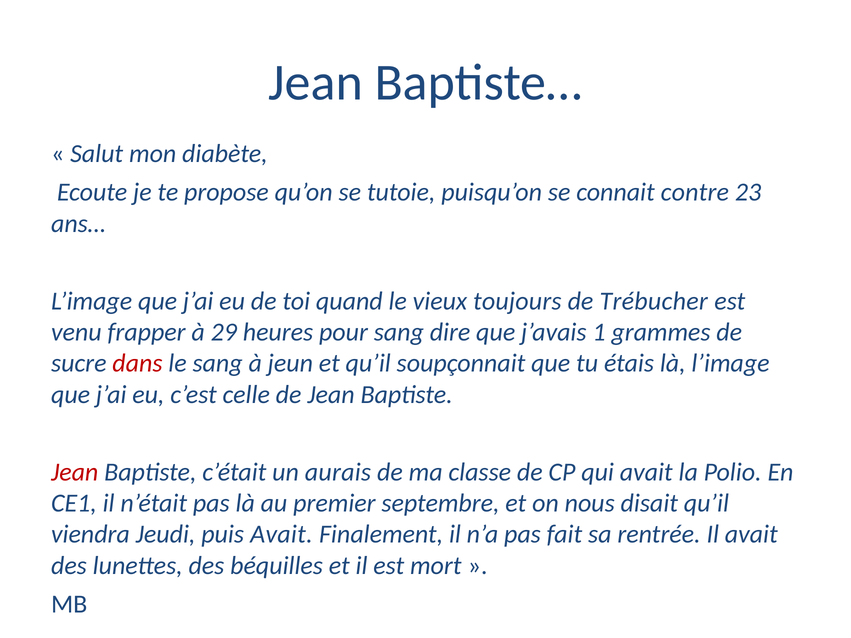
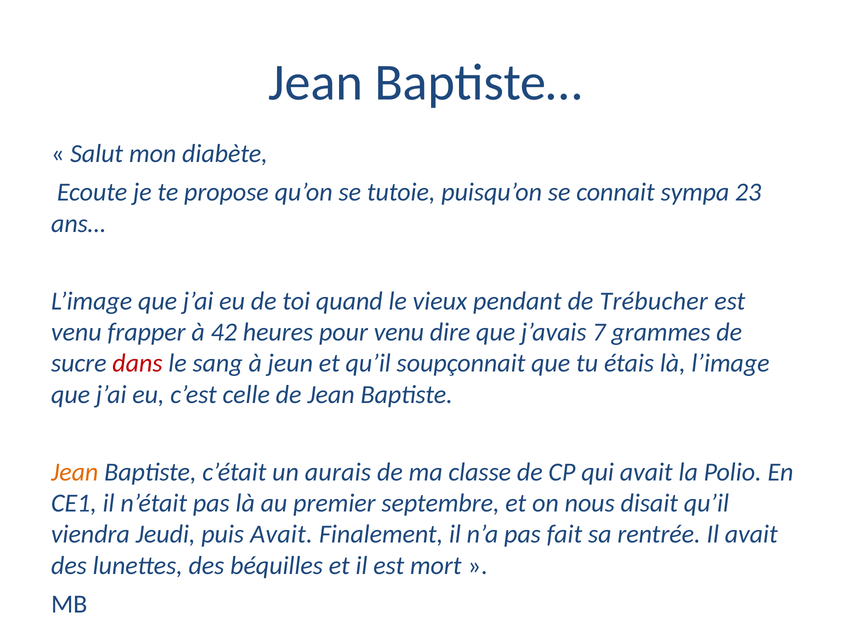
contre: contre -> sympa (695, 192)
toujours: toujours -> pendant (517, 301)
29: 29 -> 42 (224, 332)
pour sang: sang -> venu (399, 332)
1: 1 -> 7 (599, 332)
Jean colour: red -> orange (75, 472)
